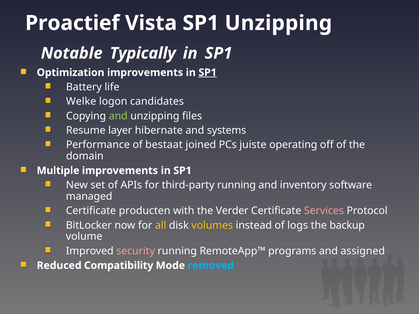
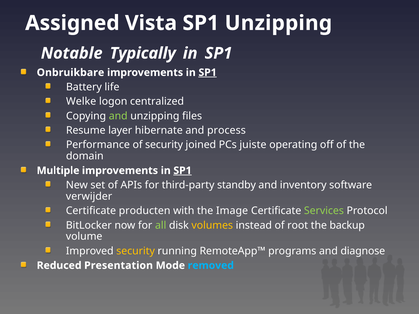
Proactief: Proactief -> Assigned (72, 23)
Optimization: Optimization -> Onbruikbare (70, 73)
candidates: candidates -> centralized (157, 102)
systems: systems -> process (226, 130)
of bestaat: bestaat -> security (164, 145)
SP1 underline: none -> present (183, 171)
third-party running: running -> standby (237, 185)
managed: managed -> verwijder (89, 196)
Verder: Verder -> Image (232, 211)
Services colour: pink -> light green (324, 211)
all colour: yellow -> light green (161, 225)
logs: logs -> root (298, 225)
security colour: pink -> yellow (136, 251)
assigned: assigned -> diagnose (363, 251)
Compatibility: Compatibility -> Presentation (119, 266)
